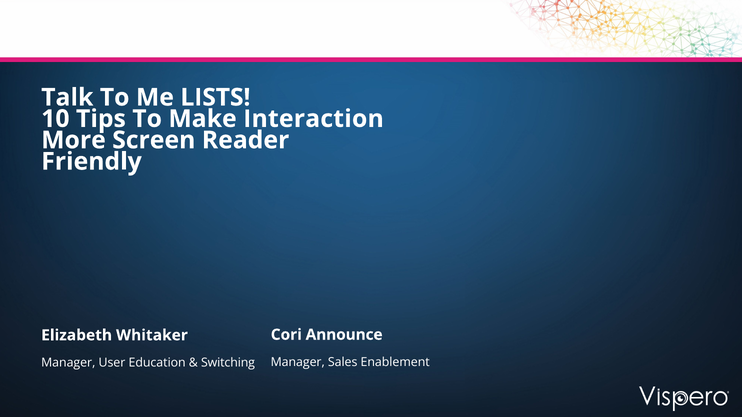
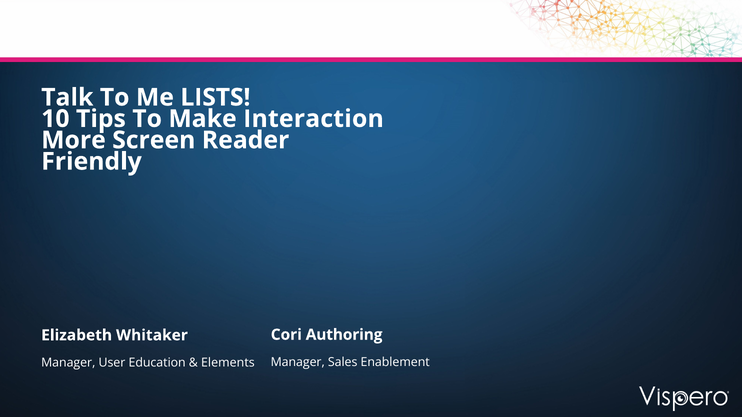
Announce: Announce -> Authoring (344, 335)
Switching: Switching -> Elements (228, 363)
